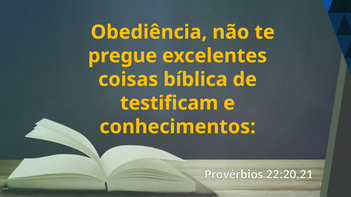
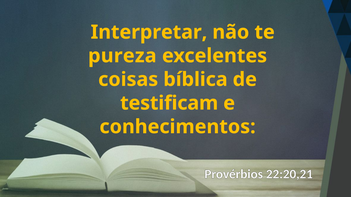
Obediência: Obediência -> Interpretar (149, 32)
pregue: pregue -> pureza (122, 56)
